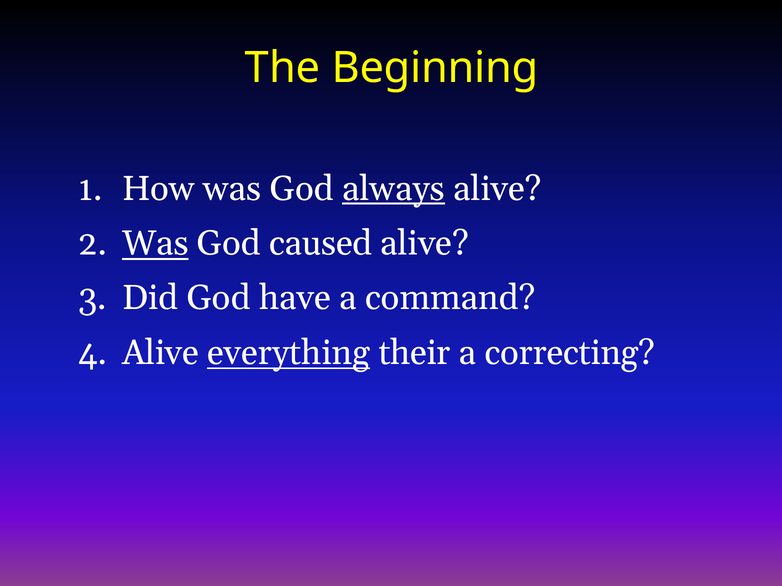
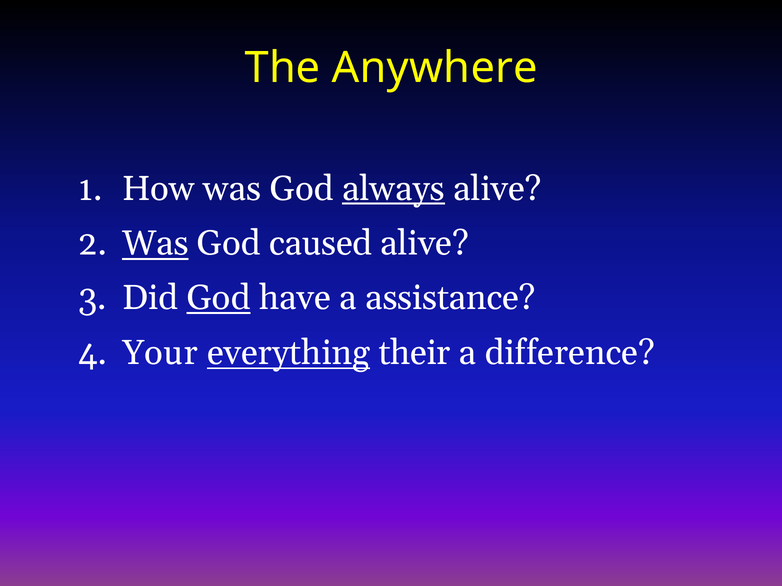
Beginning: Beginning -> Anywhere (435, 68)
God underline: none -> present (219, 298)
command: command -> assistance (450, 298)
Alive: Alive -> Your (160, 353)
correcting: correcting -> difference (570, 353)
